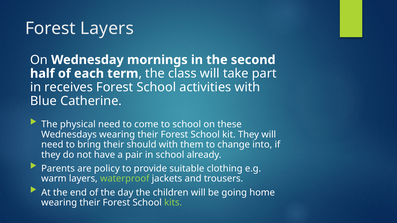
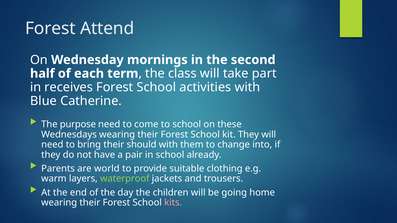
Forest Layers: Layers -> Attend (107, 28)
physical: physical -> purpose (78, 125)
policy: policy -> world (107, 169)
kits colour: light green -> pink (173, 203)
